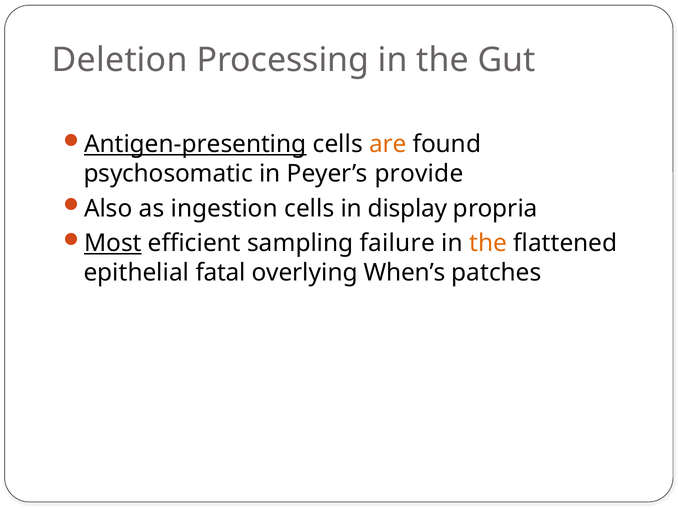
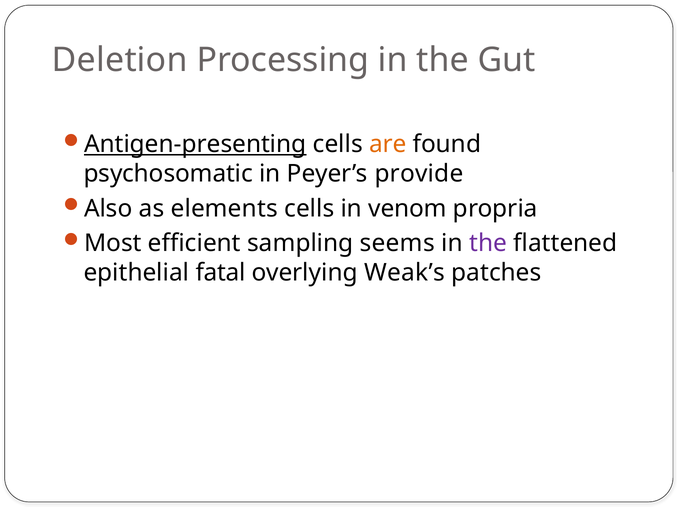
ingestion: ingestion -> elements (224, 208)
display: display -> venom (408, 208)
Most underline: present -> none (113, 243)
failure: failure -> seems (397, 243)
the colour: orange -> purple (488, 243)
When’s: When’s -> Weak’s (404, 272)
